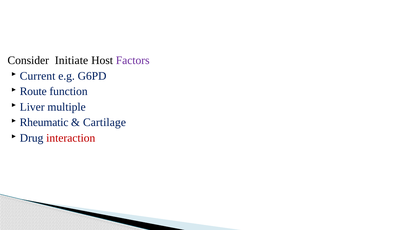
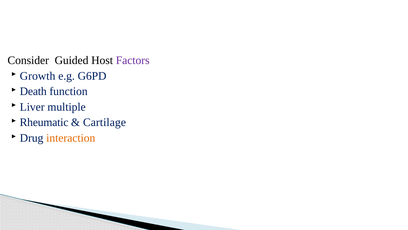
Initiate: Initiate -> Guided (72, 60)
Current: Current -> Growth (38, 76)
Route: Route -> Death (33, 91)
interaction colour: red -> orange (71, 138)
